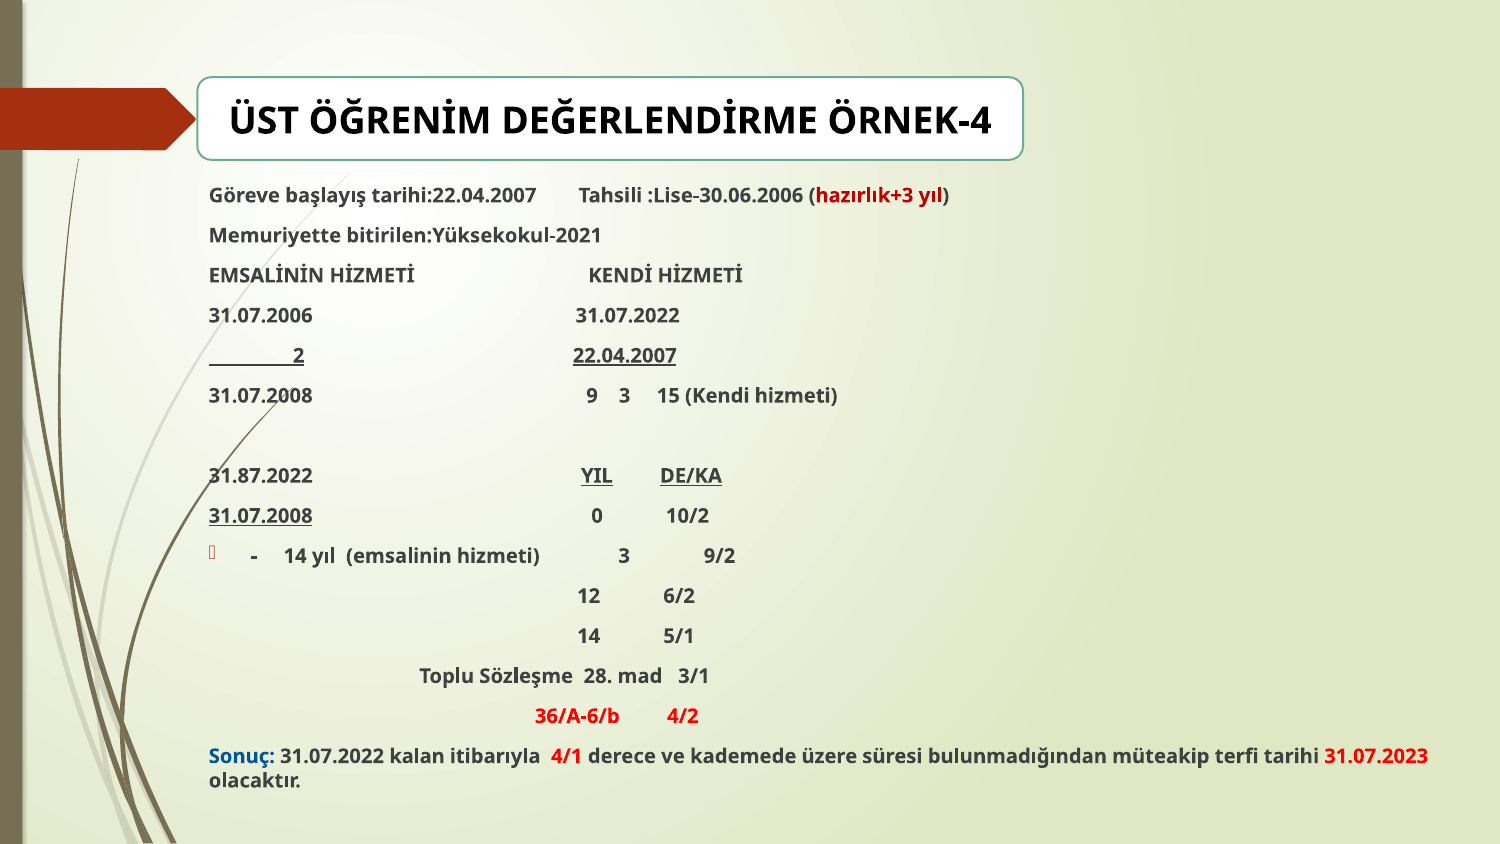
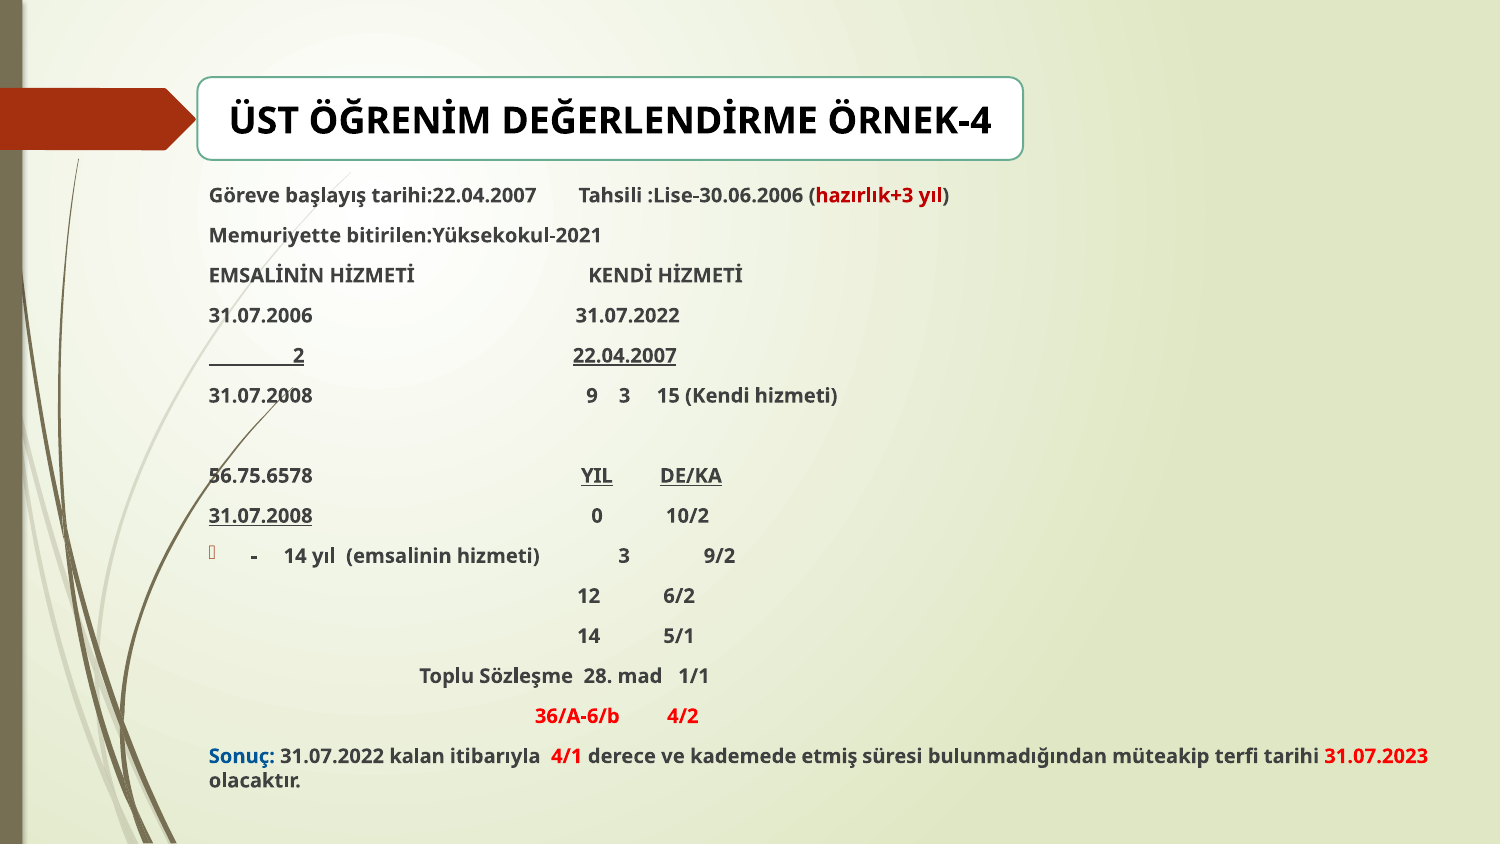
31.87.2022: 31.87.2022 -> 56.75.6578 (261, 476)
3/1: 3/1 -> 1/1 (694, 676)
üzere: üzere -> etmiş (829, 756)
